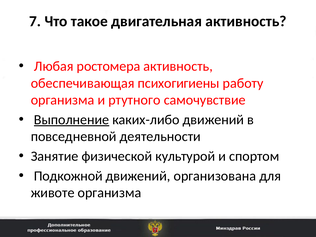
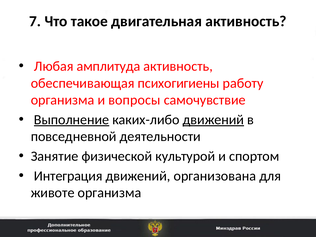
ростомера: ростомера -> амплитуда (109, 66)
ртутного: ртутного -> вопросы (134, 100)
движений underline: none -> present (213, 120)
Подкожной: Подкожной -> Интеграция (68, 176)
